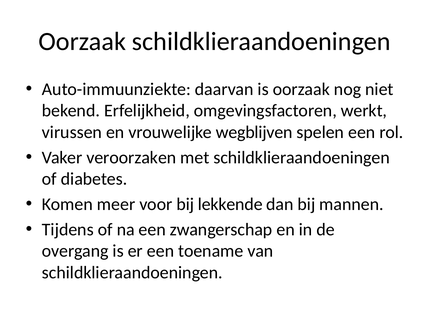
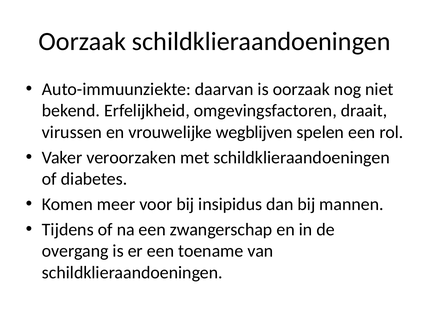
werkt: werkt -> draait (364, 111)
lekkende: lekkende -> insipidus (230, 205)
